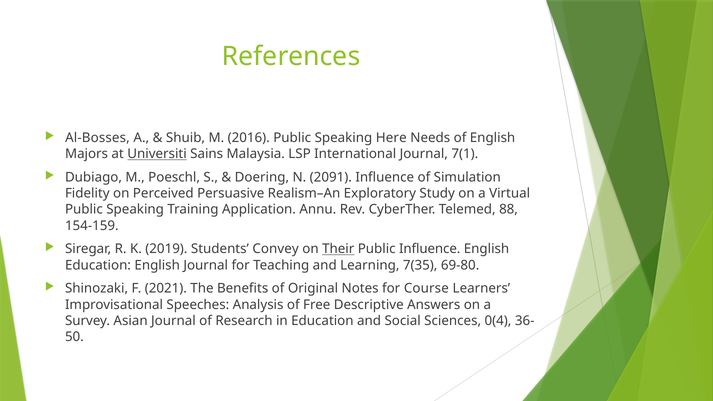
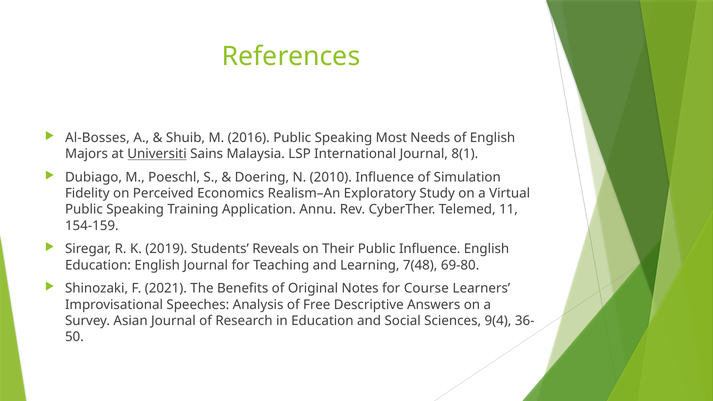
Here: Here -> Most (391, 138)
7(1: 7(1 -> 8(1 (465, 154)
2091: 2091 -> 2010 (331, 178)
Persuasive: Persuasive -> Economics (231, 194)
88: 88 -> 11 (509, 210)
Convey: Convey -> Reveals (276, 249)
Their underline: present -> none (338, 249)
7(35: 7(35 -> 7(48 (420, 265)
0(4: 0(4 -> 9(4 (498, 321)
